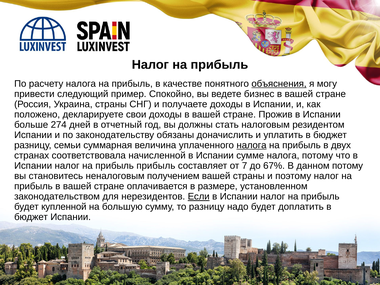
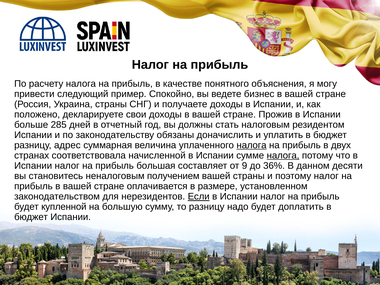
объяснения underline: present -> none (279, 84)
274: 274 -> 285 (59, 125)
семьи: семьи -> адрес (67, 145)
налога underline: none -> present (283, 155)
прибыль прибыль: прибыль -> большая (156, 166)
7: 7 -> 9 (245, 166)
67%: 67% -> 36% (274, 166)
данном потому: потому -> десяти (347, 166)
